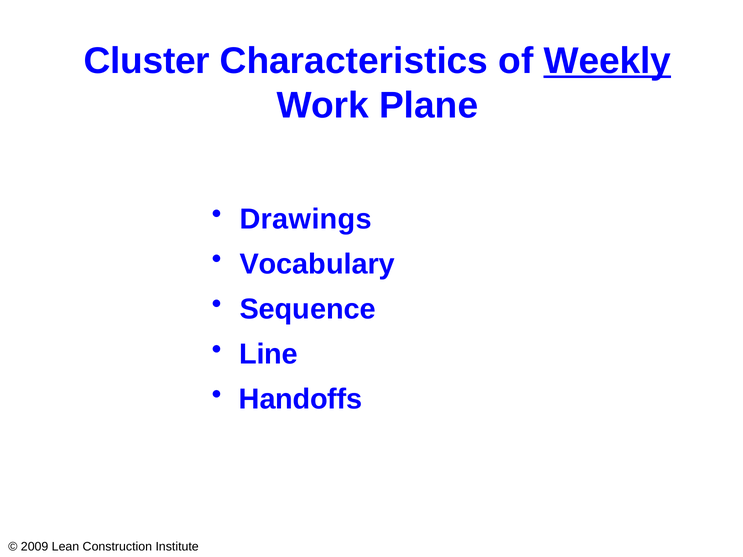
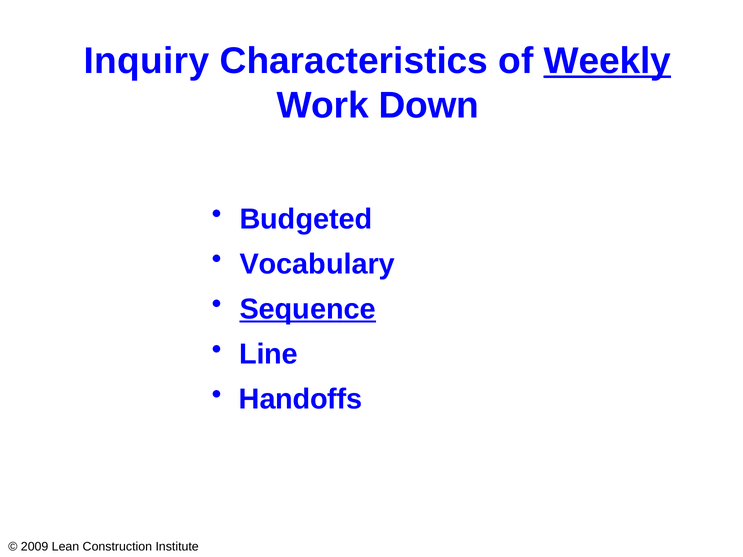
Cluster: Cluster -> Inquiry (147, 61)
Plane: Plane -> Down (429, 105)
Drawings: Drawings -> Budgeted (306, 219)
Sequence underline: none -> present (308, 309)
